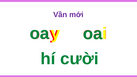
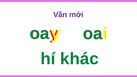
cười: cười -> khác (79, 59)
